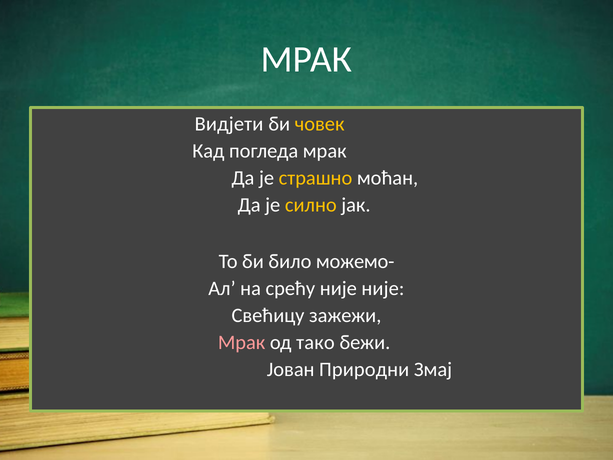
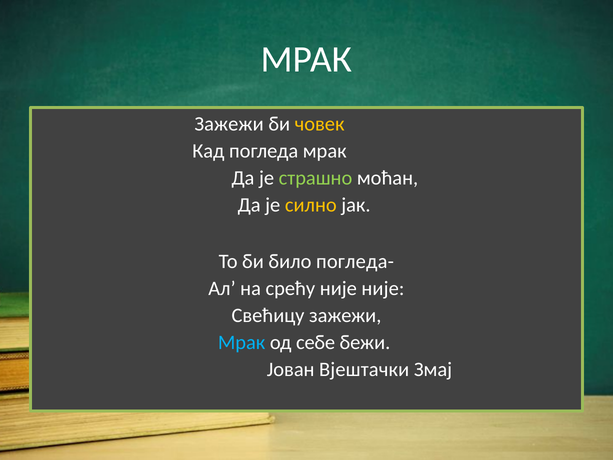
Видјети: Видјети -> Зажежи (229, 124)
страшно colour: yellow -> light green (316, 178)
можемо-: можемо- -> погледа- (355, 261)
Мрак colour: pink -> light blue (242, 342)
тако: тако -> себе (316, 342)
Природни: Природни -> Вјештачки (364, 369)
